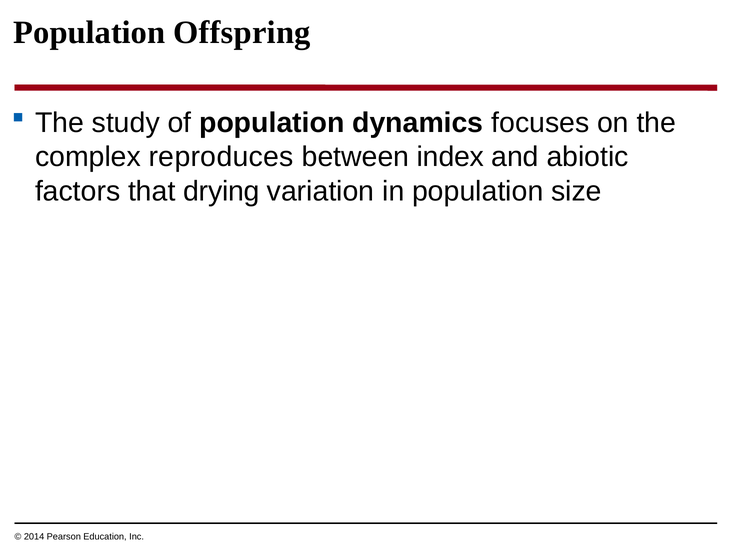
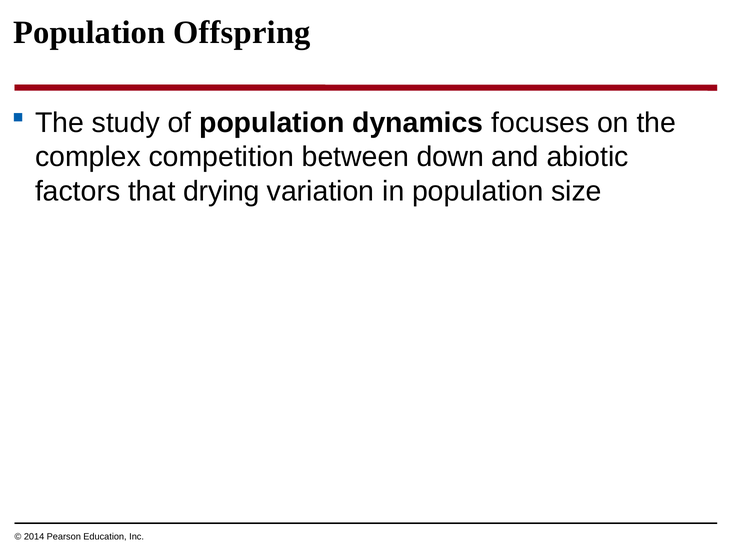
reproduces: reproduces -> competition (221, 157)
index: index -> down (450, 157)
